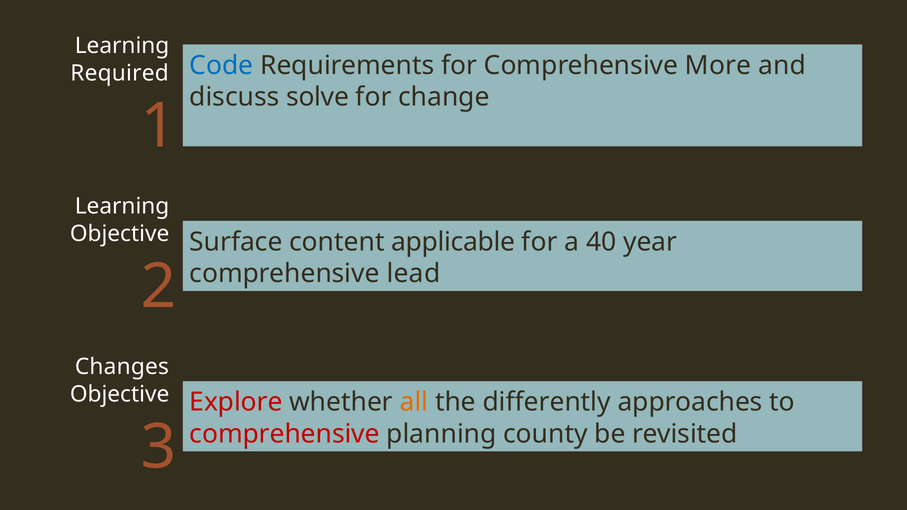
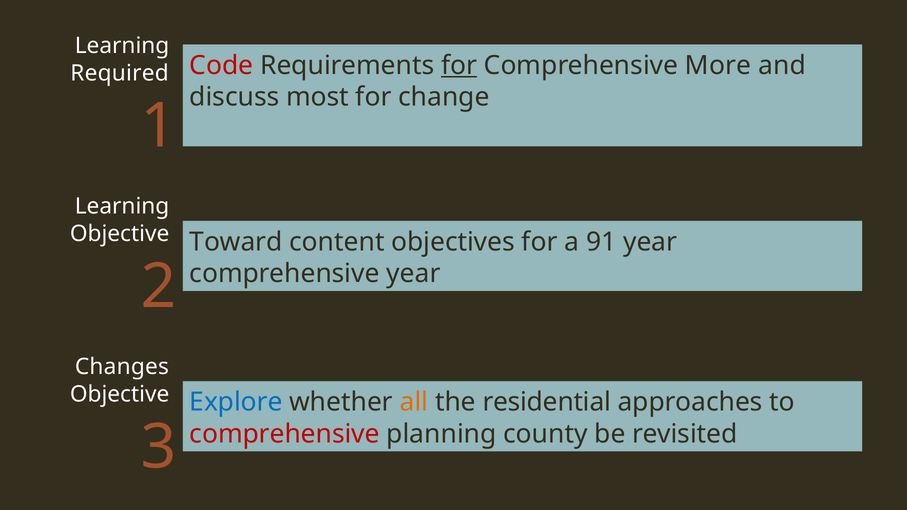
Code colour: blue -> red (221, 65)
for underline: none -> present (459, 65)
solve: solve -> most (318, 97)
Surface: Surface -> Toward (236, 242)
applicable: applicable -> objectives (453, 242)
40: 40 -> 91 (601, 242)
comprehensive lead: lead -> year (414, 274)
Explore colour: red -> blue (236, 402)
differently: differently -> residential (547, 402)
